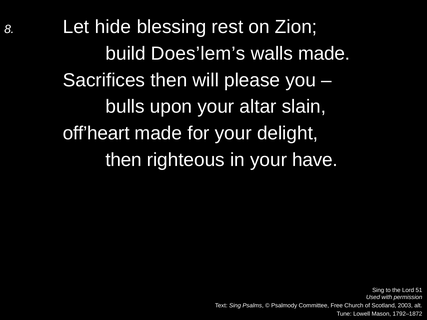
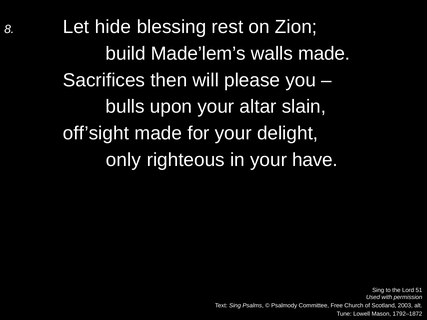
Does’lem’s: Does’lem’s -> Made’lem’s (198, 54)
off’heart: off’heart -> off’sight (96, 133)
then: then -> only (123, 160)
